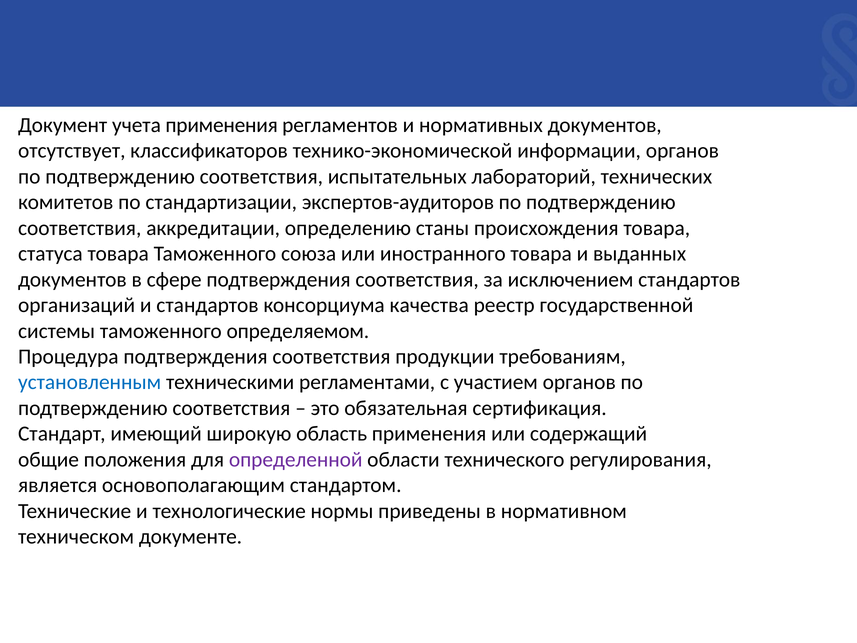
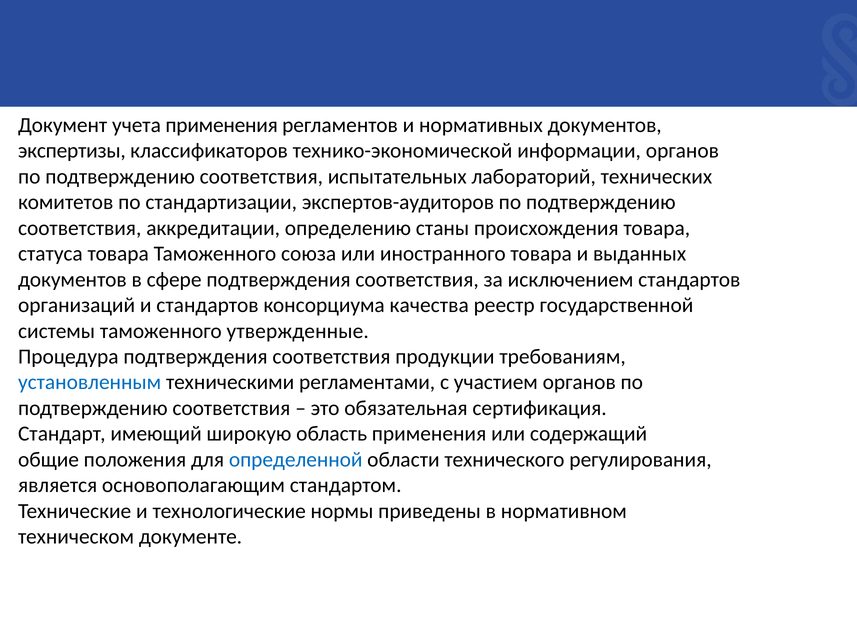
отсутствует: отсутствует -> экспертизы (72, 151)
определяемом: определяемом -> утвержденные (298, 331)
определенной colour: purple -> blue (296, 459)
